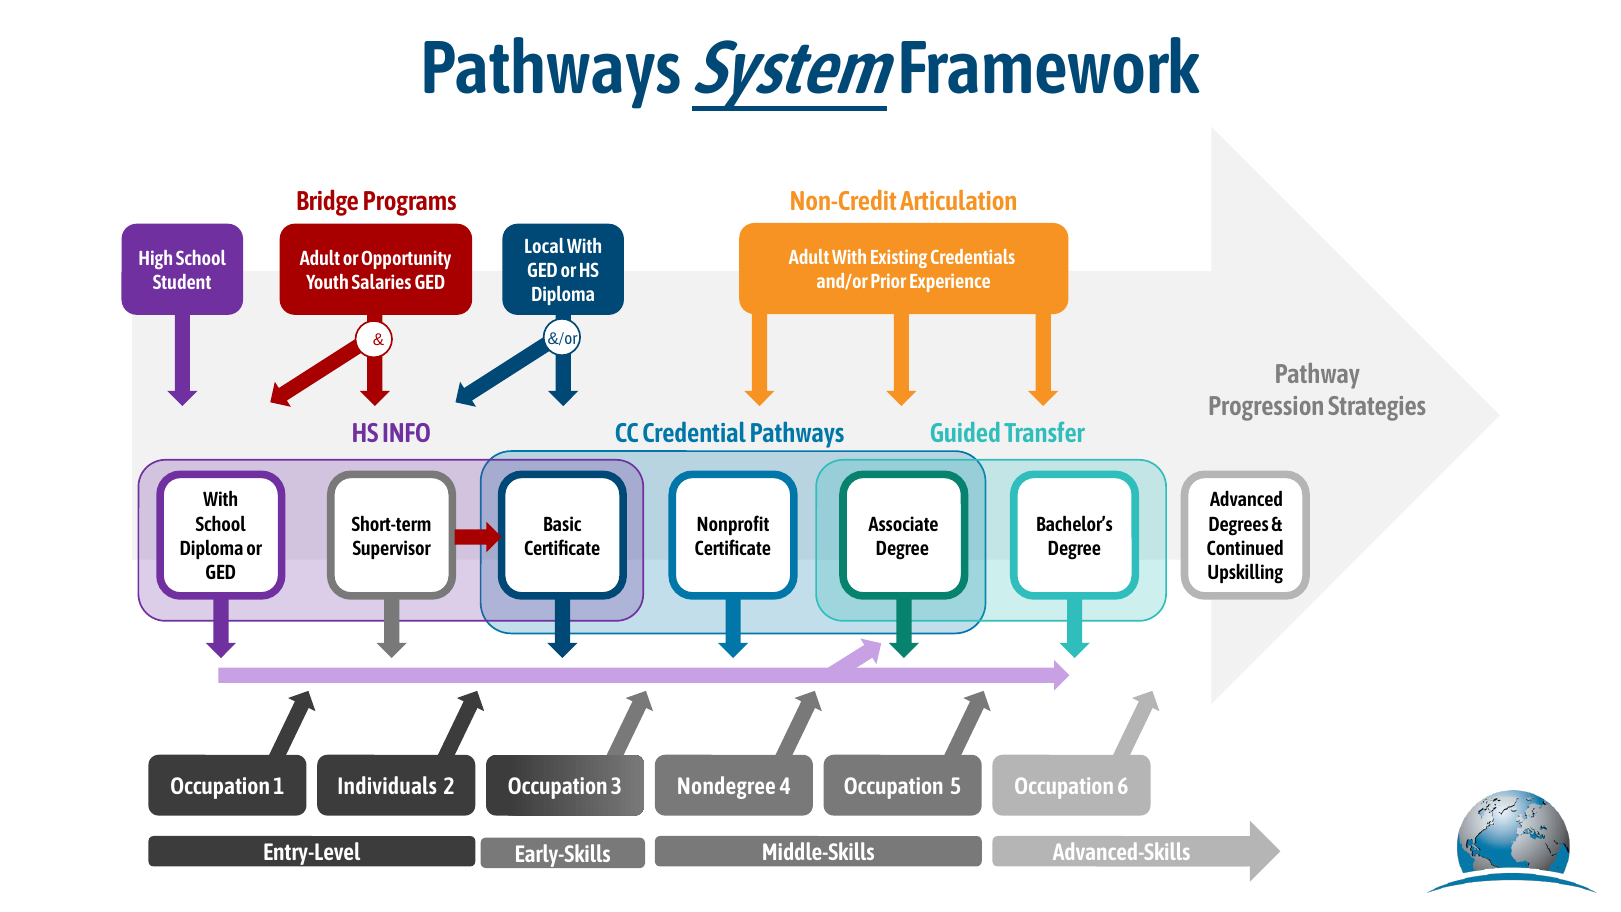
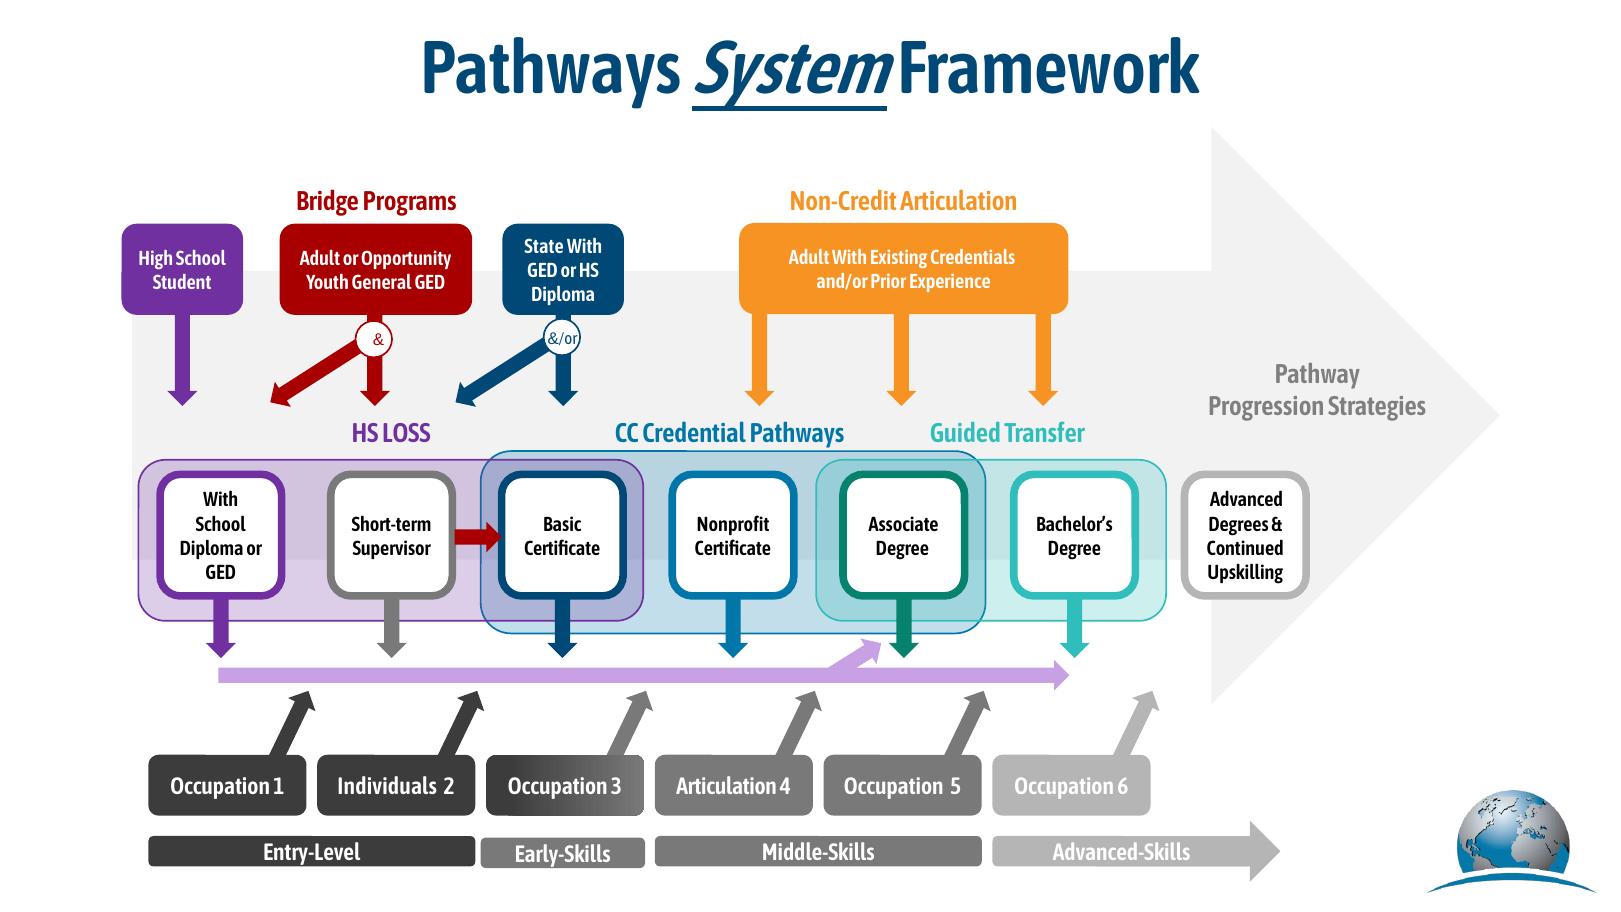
Local: Local -> State (544, 246)
Salaries: Salaries -> General (382, 283)
INFO: INFO -> LOSS (406, 434)
1 Nondegree: Nondegree -> Articulation (727, 787)
